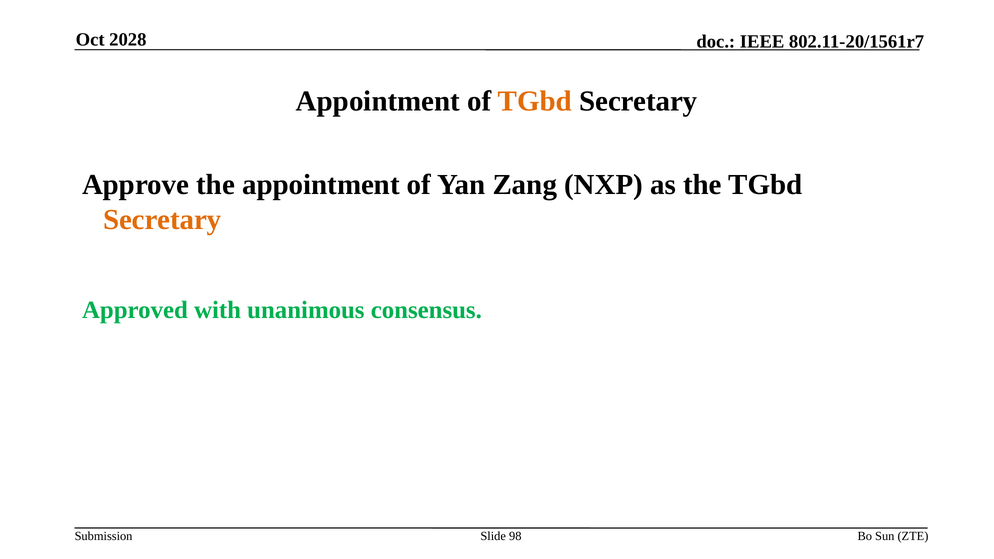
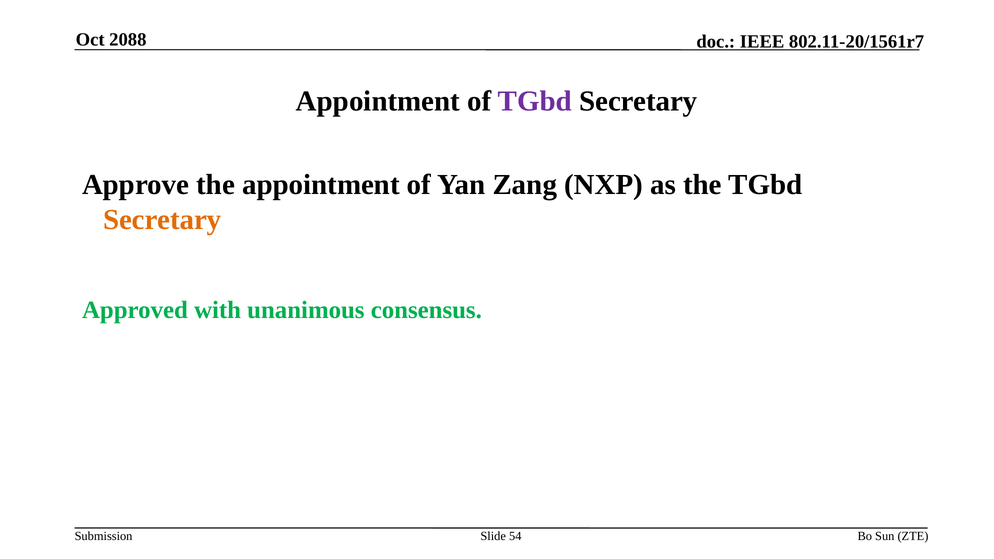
2028: 2028 -> 2088 (128, 40)
TGbd colour: orange -> purple (535, 101)
98: 98 -> 54 (515, 536)
